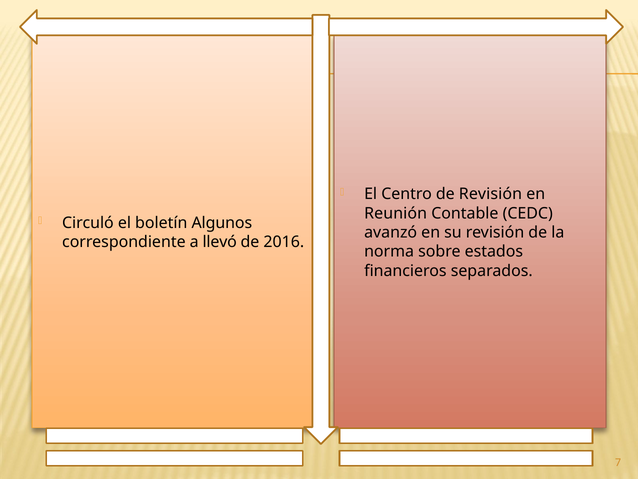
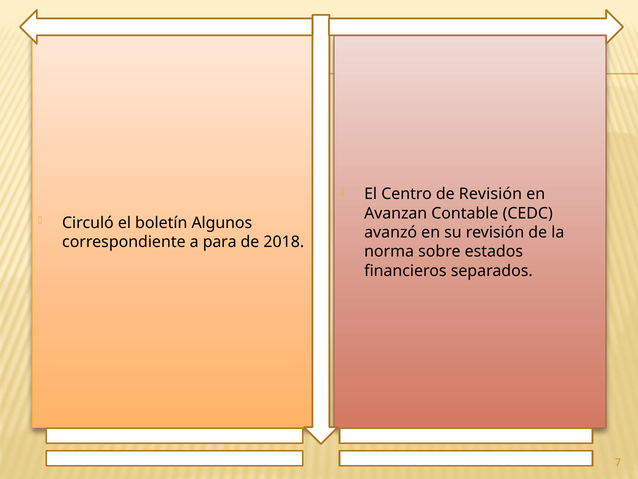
Reunión: Reunión -> Avanzan (396, 213)
llevó: llevó -> para (220, 242)
2016: 2016 -> 2018 (284, 242)
